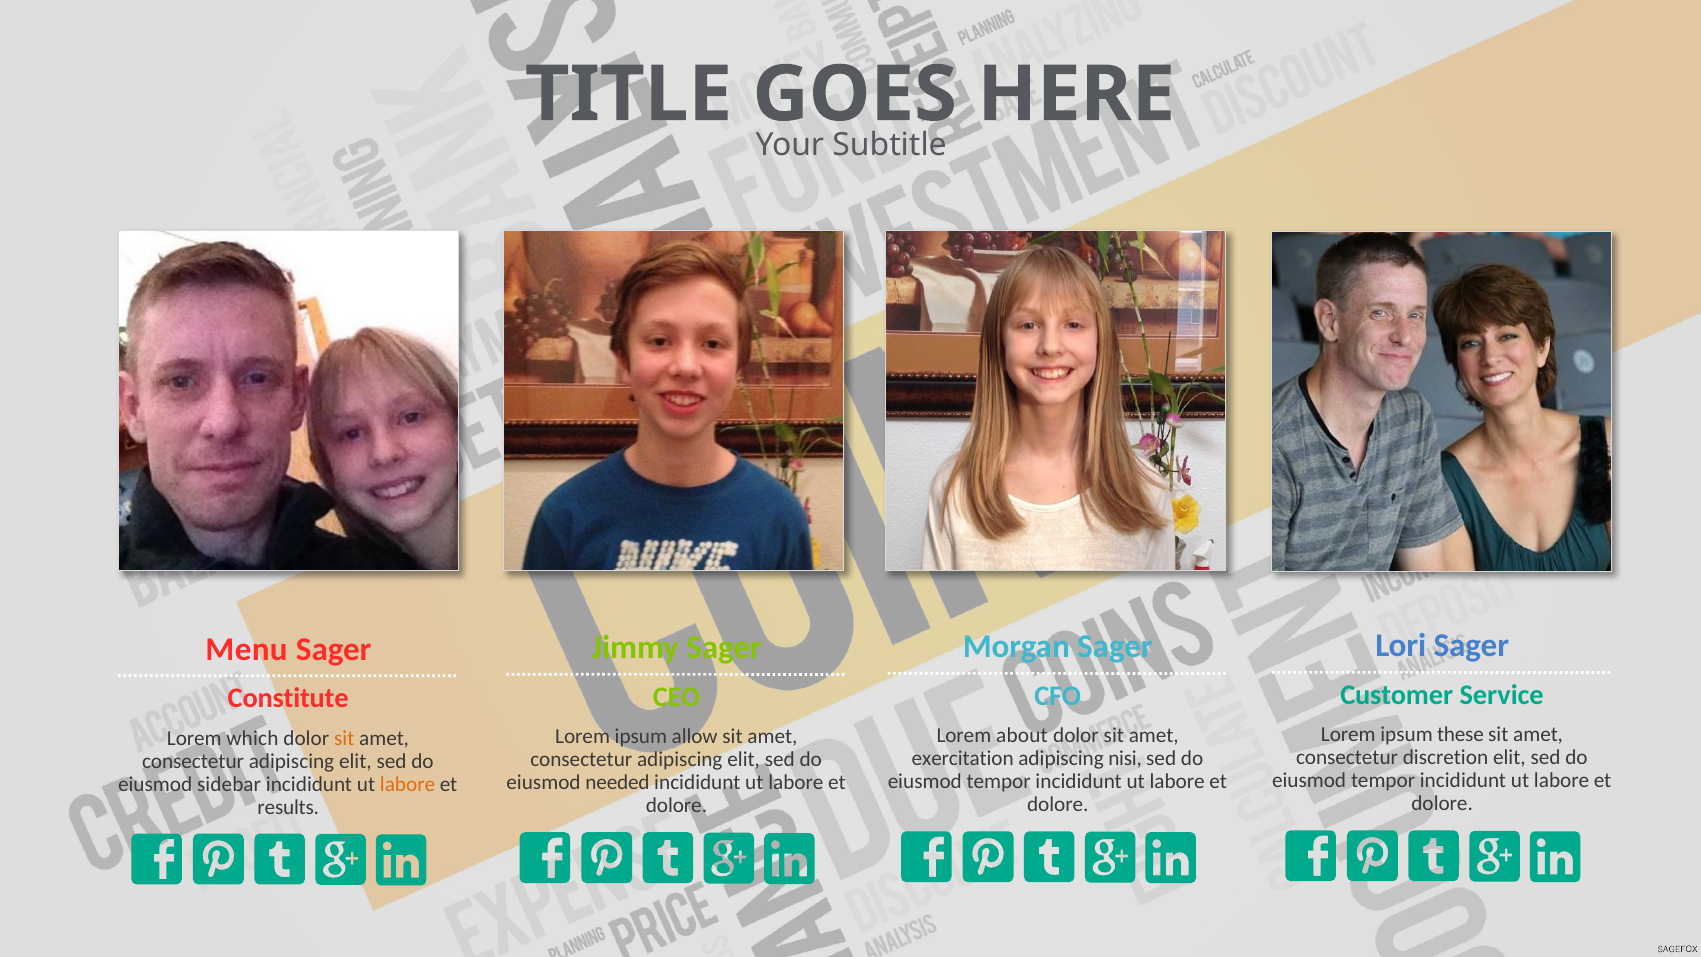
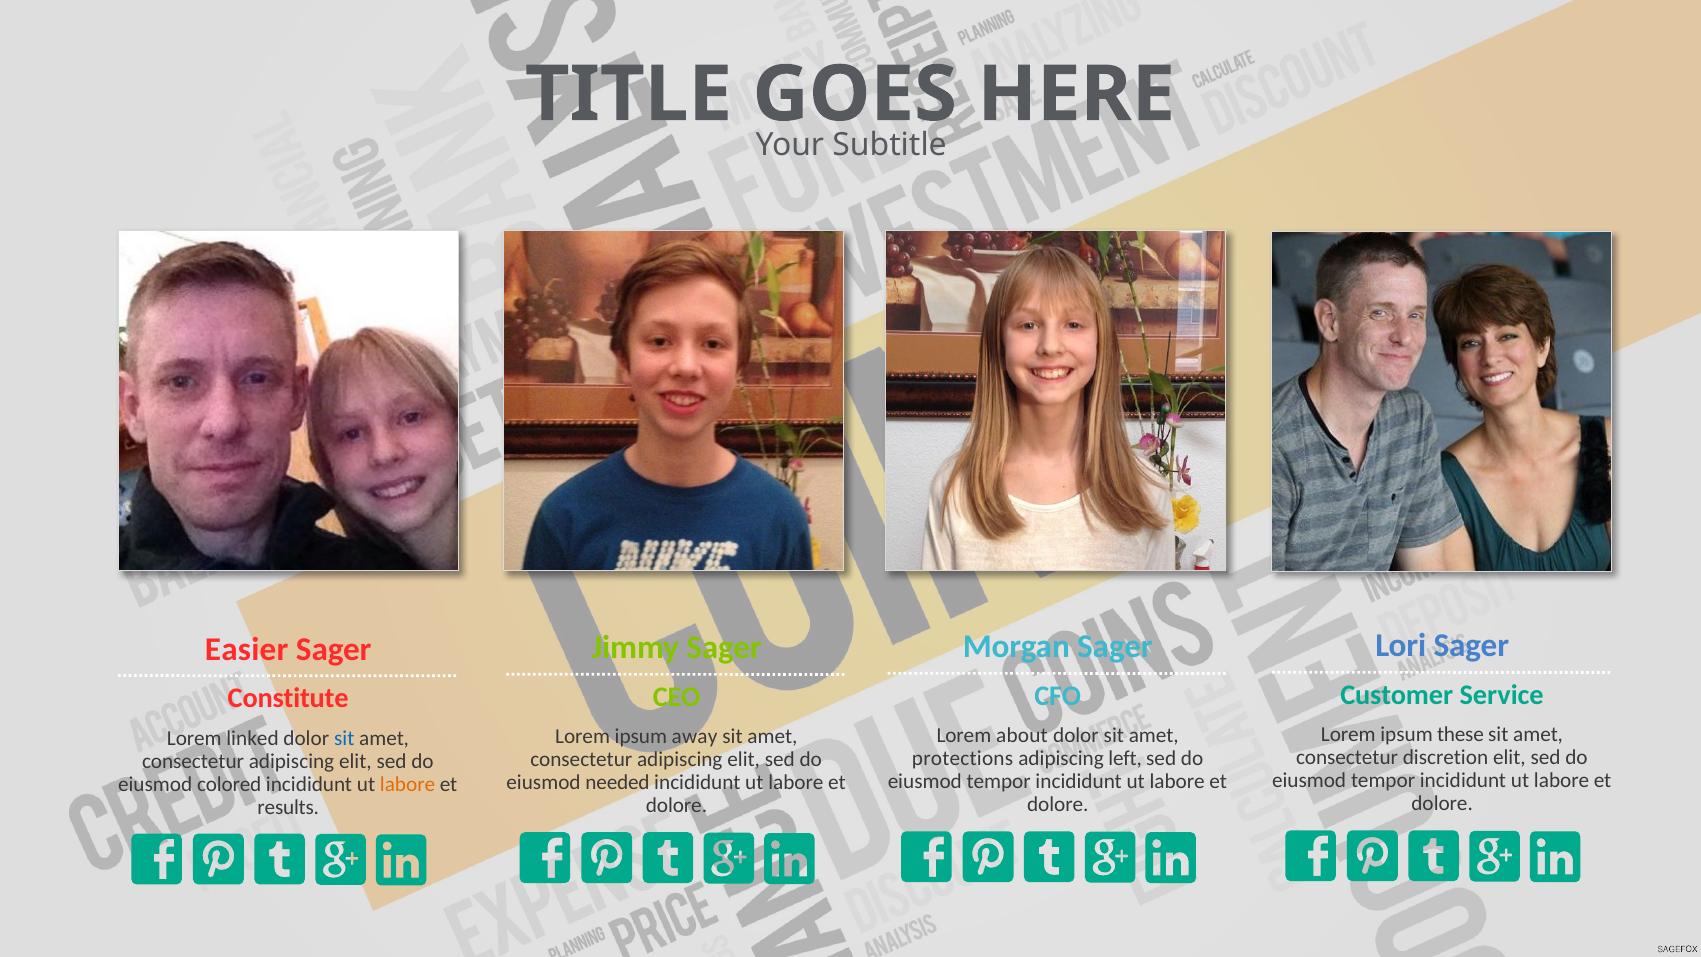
Menu: Menu -> Easier (247, 649)
allow: allow -> away (695, 737)
which: which -> linked (253, 738)
sit colour: orange -> blue (344, 738)
exercitation: exercitation -> protections (963, 759)
nisi: nisi -> left (1125, 759)
sidebar: sidebar -> colored (229, 784)
